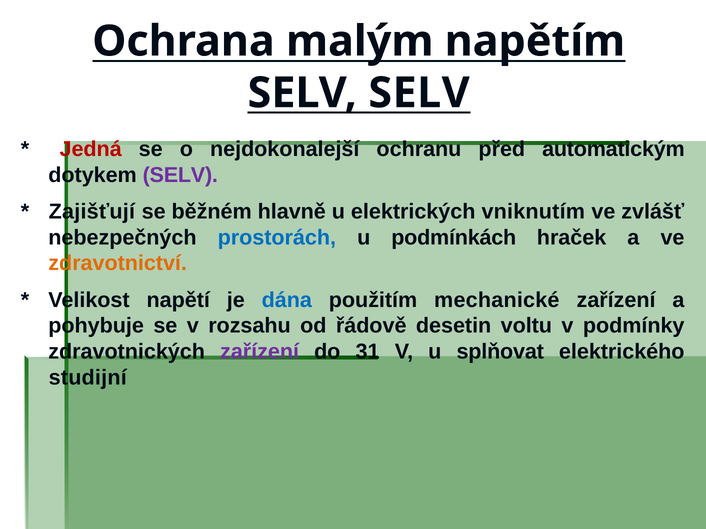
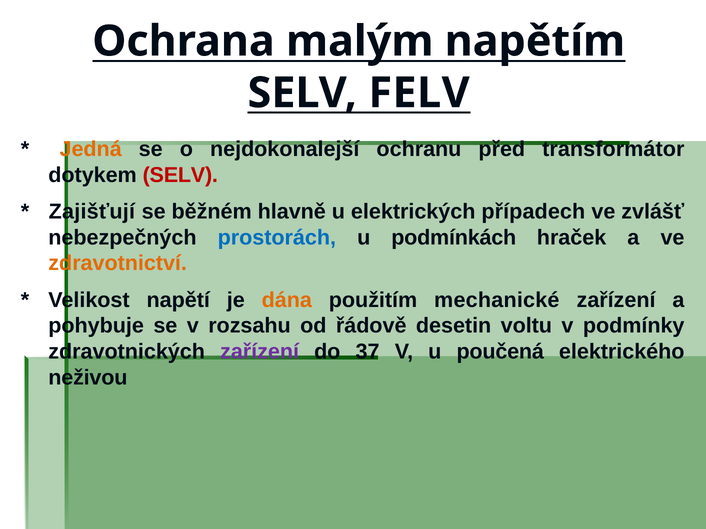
SELV SELV: SELV -> FELV (419, 93)
Jedná colour: red -> orange (91, 149)
automatickým: automatickým -> transformátor (613, 149)
SELV colour: purple -> red (180, 175)
vniknutím: vniknutím -> případech (533, 212)
dána colour: blue -> orange (287, 300)
31: 31 -> 37 (368, 352)
splňovat: splňovat -> poučená (500, 352)
studijní: studijní -> neživou (88, 378)
